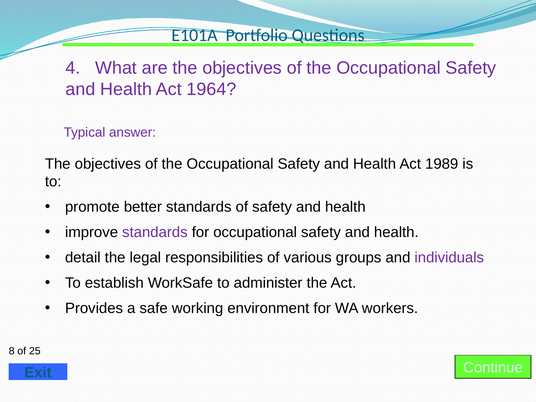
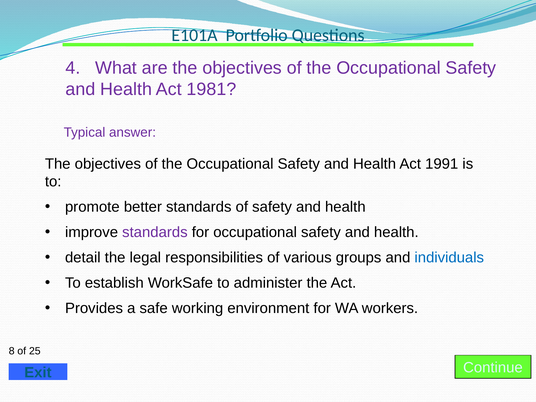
1964: 1964 -> 1981 (212, 89)
1989: 1989 -> 1991 (442, 164)
individuals colour: purple -> blue (449, 258)
